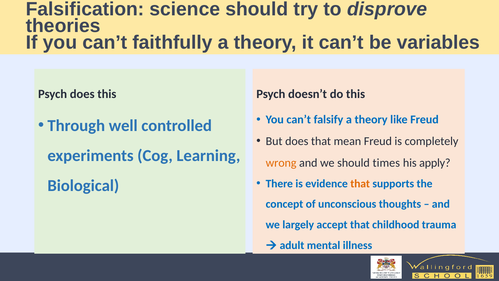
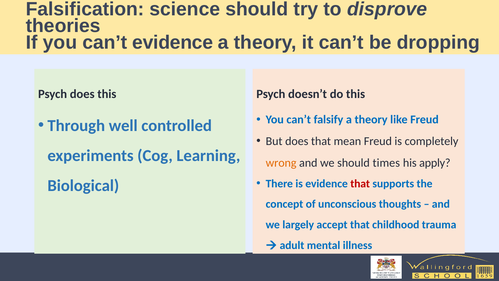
can’t faithfully: faithfully -> evidence (173, 42)
variables: variables -> dropping (438, 42)
that colour: orange -> red (360, 183)
